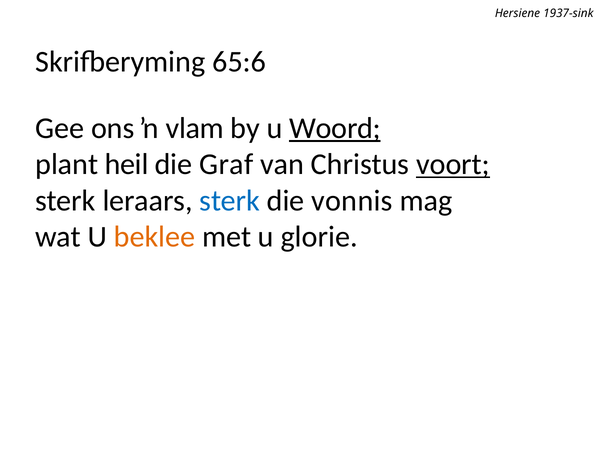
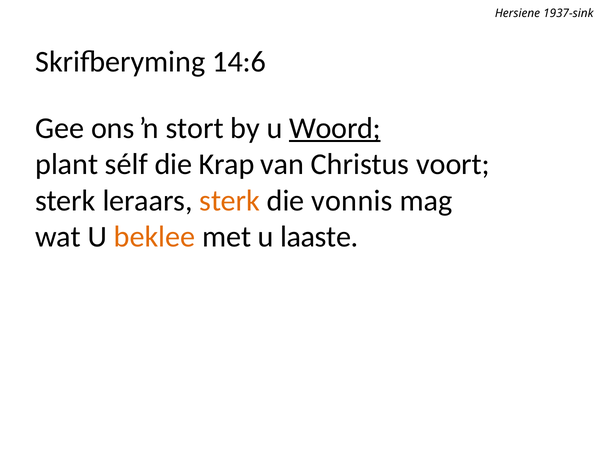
65:6: 65:6 -> 14:6 (239, 62)
vlam: vlam -> stort (195, 128)
heil: heil -> sélf (126, 164)
Graf: Graf -> Krap (227, 164)
voort underline: present -> none (453, 164)
sterk colour: blue -> orange (230, 201)
glorie: glorie -> laaste (319, 237)
